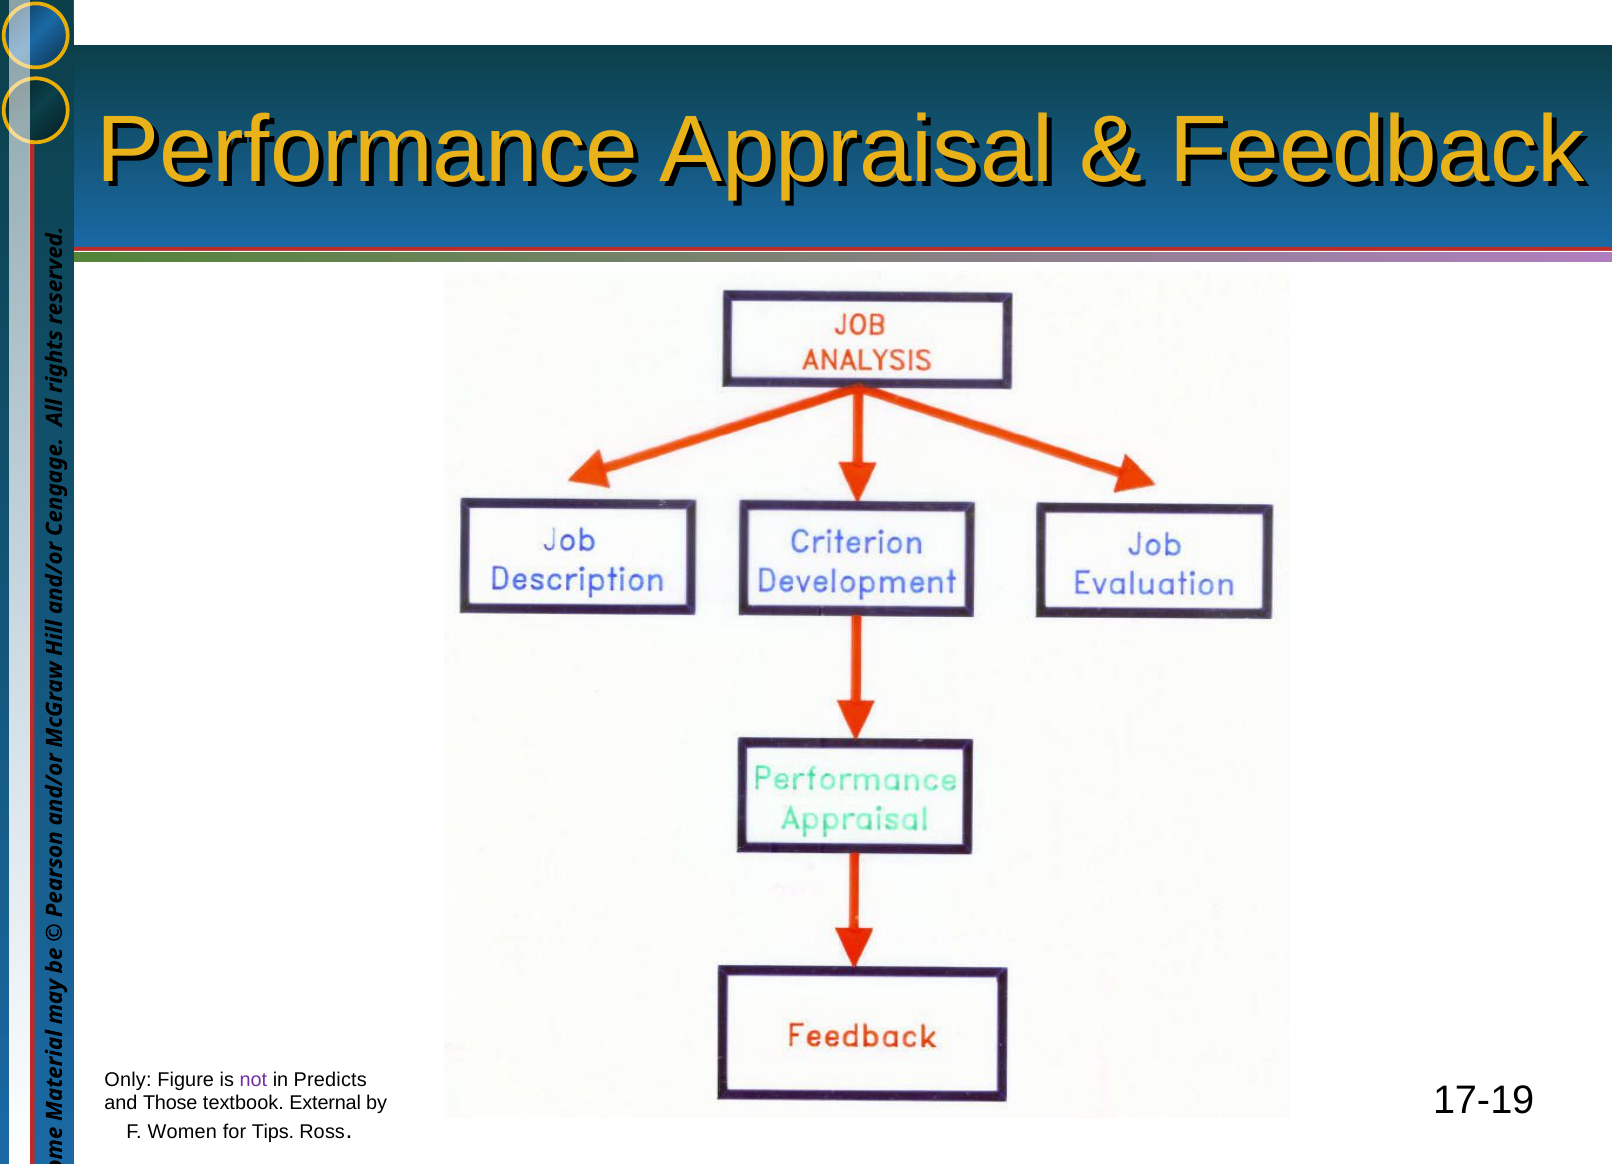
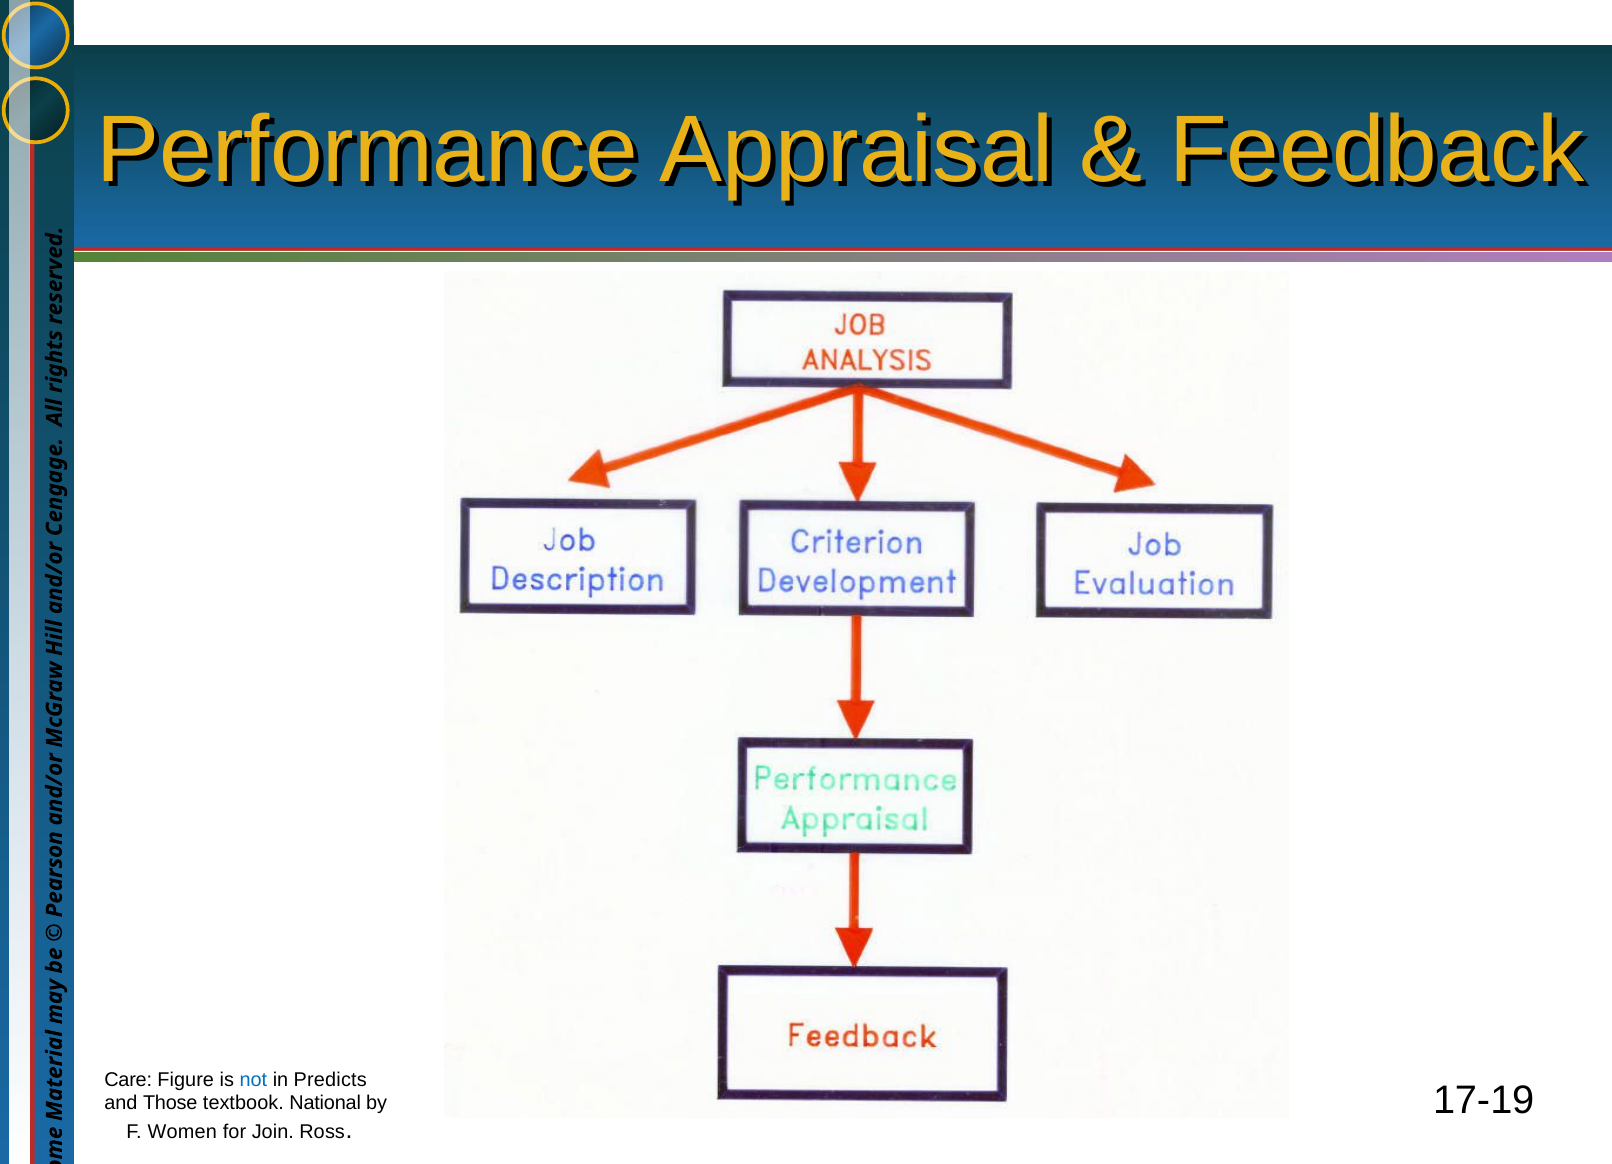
Only: Only -> Care (128, 1080)
not colour: purple -> blue (253, 1080)
External: External -> National (325, 1104)
Tips: Tips -> Join (273, 1132)
